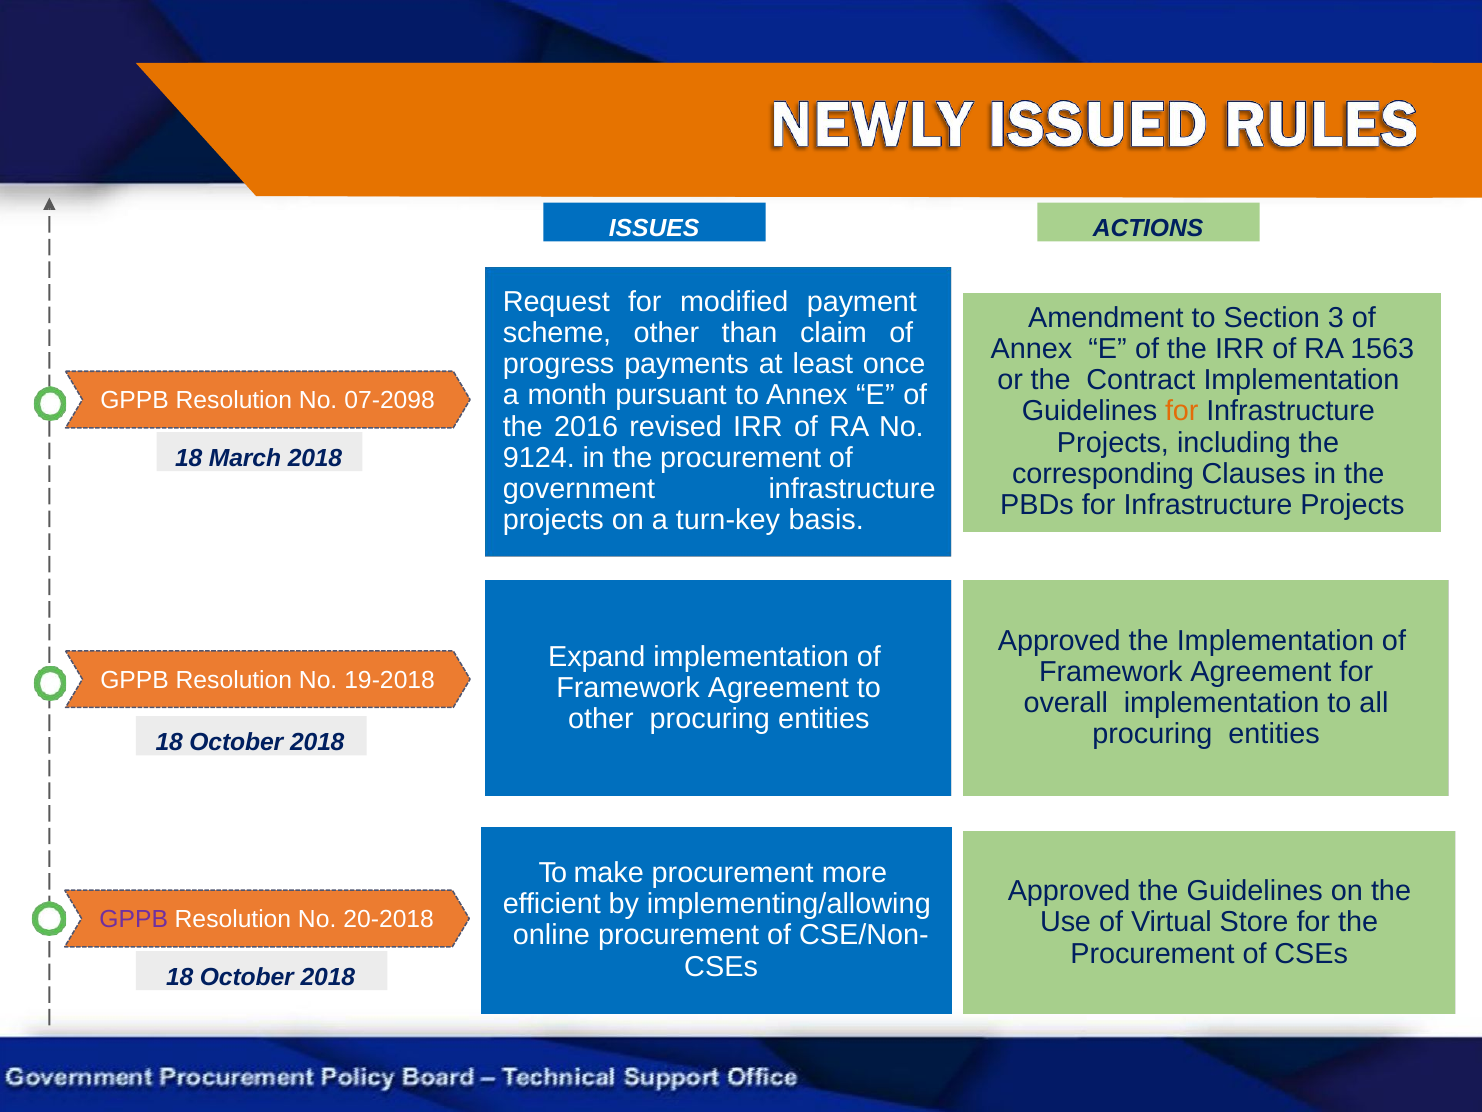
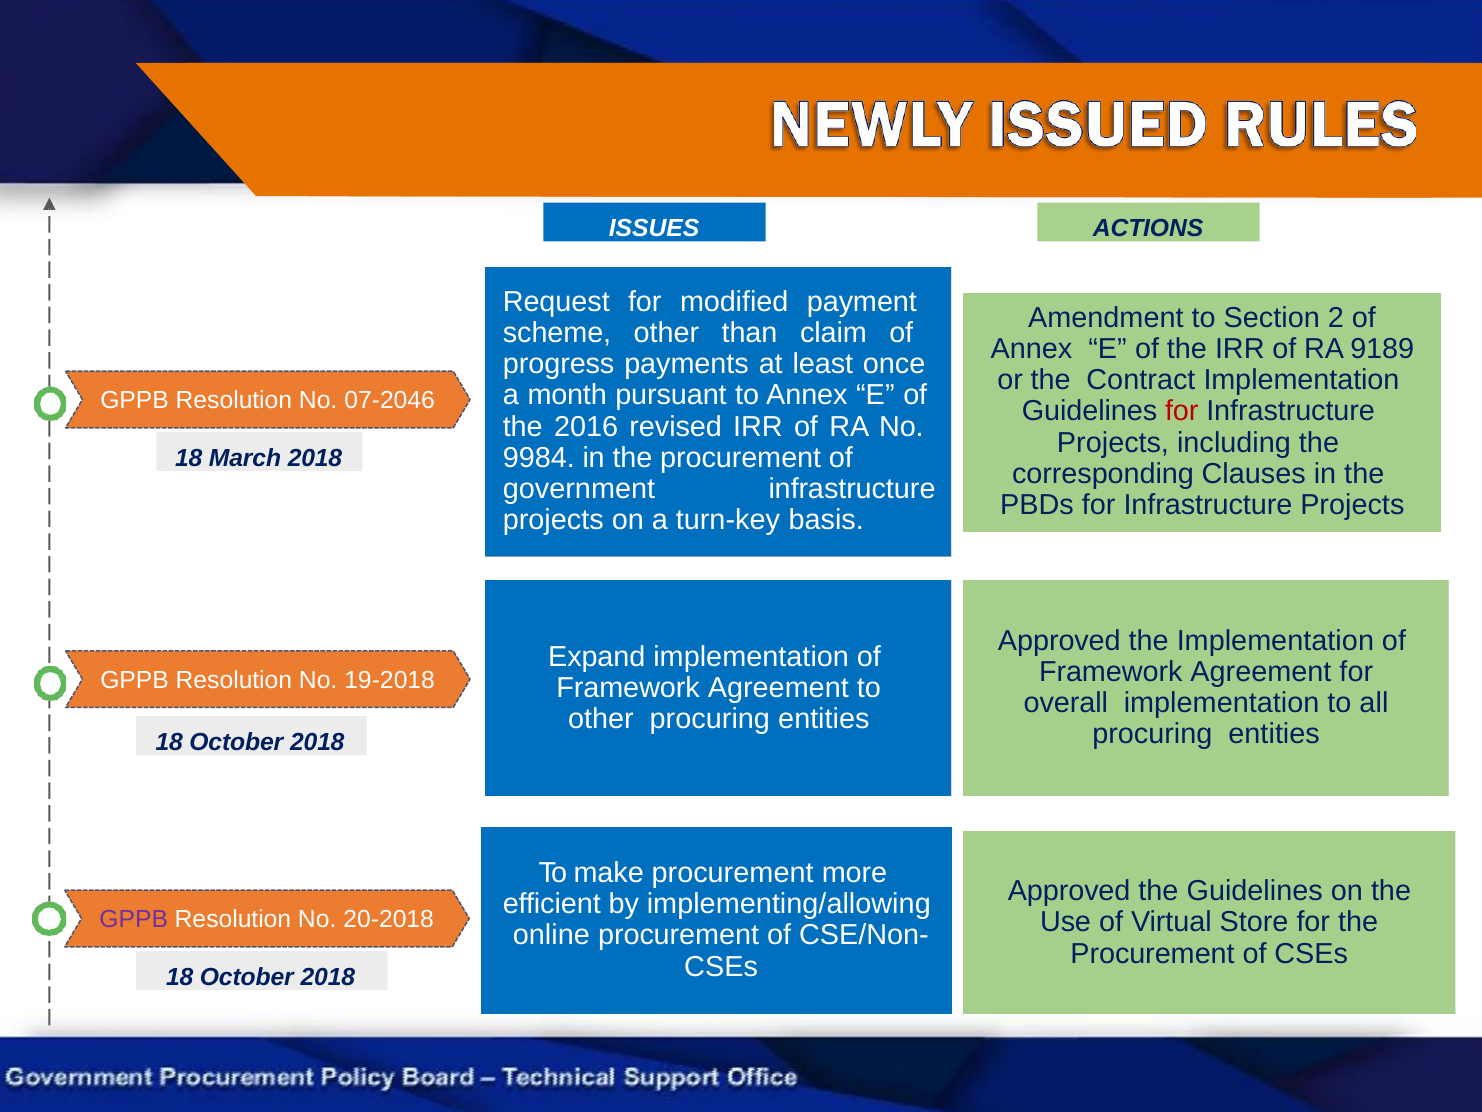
3: 3 -> 2 (1336, 318)
1563: 1563 -> 9189 (1382, 349)
07-2098: 07-2098 -> 07-2046 (390, 401)
for colour: orange -> red (1182, 411)
9124: 9124 -> 9984 (539, 458)
